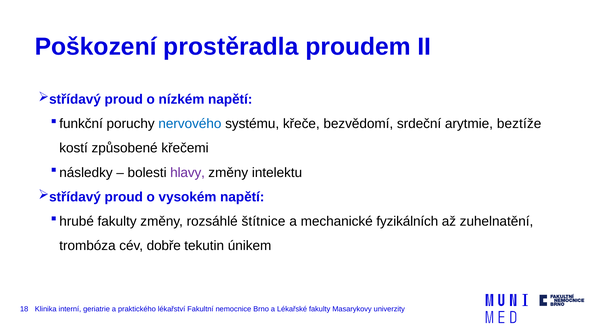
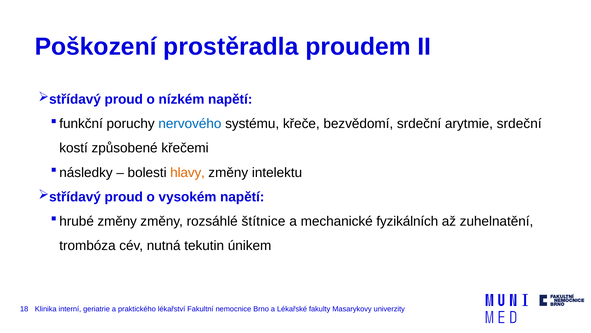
arytmie beztíže: beztíže -> srdeční (519, 124)
hlavy colour: purple -> orange (188, 172)
fakulty: fakulty -> změny (117, 221)
dobře: dobře -> nutná (164, 245)
